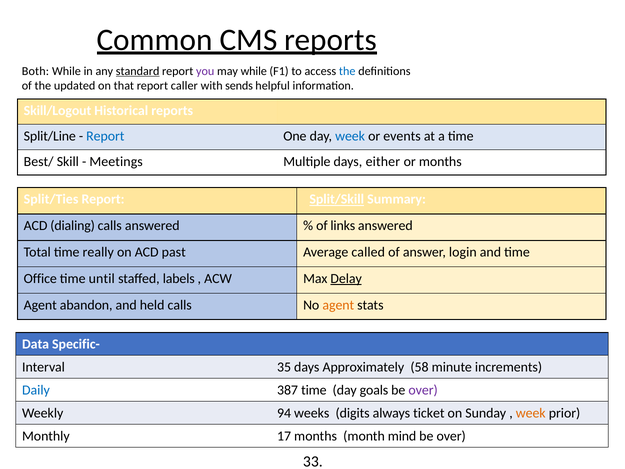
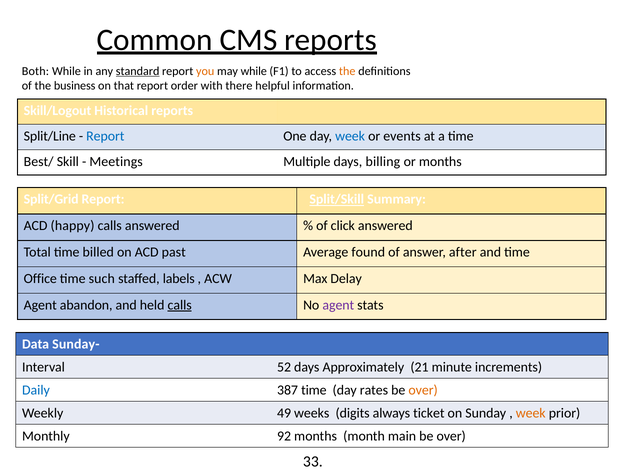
you colour: purple -> orange (205, 71)
the colour: blue -> orange (347, 71)
updated: updated -> business (75, 86)
caller: caller -> order (184, 86)
sends: sends -> there (239, 86)
either: either -> billing (383, 161)
Split/Ties: Split/Ties -> Split/Grid (51, 199)
dialing: dialing -> happy (73, 226)
links: links -> click (343, 226)
really: really -> billed (98, 252)
called: called -> found (368, 252)
login: login -> after (463, 252)
until: until -> such (102, 278)
Delay underline: present -> none (346, 278)
calls underline: none -> present (180, 305)
agent colour: orange -> purple (338, 305)
Specific-: Specific- -> Sunday- (76, 344)
35: 35 -> 52 (284, 367)
58: 58 -> 21 (420, 367)
goals: goals -> rates (374, 390)
over colour: purple -> orange (423, 390)
94: 94 -> 49 (284, 413)
17: 17 -> 92 (284, 436)
mind: mind -> main (402, 436)
